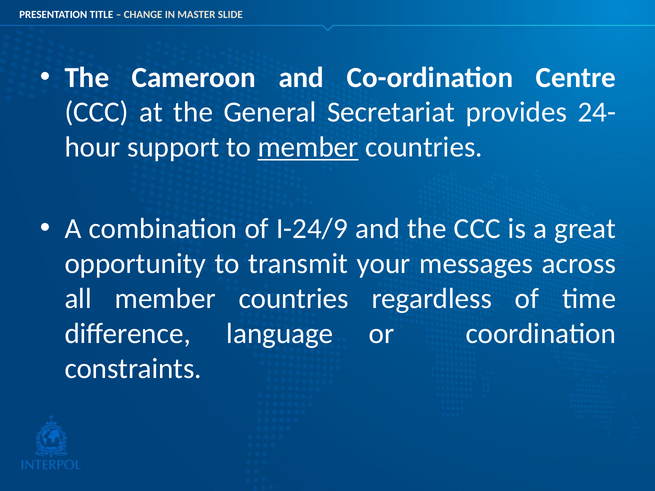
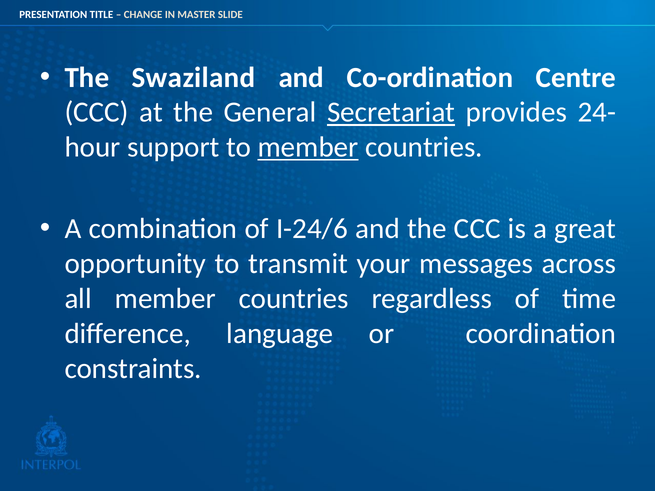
Cameroon: Cameroon -> Swaziland (194, 78)
Secretariat underline: none -> present (391, 112)
I-24/9: I-24/9 -> I-24/6 (312, 229)
